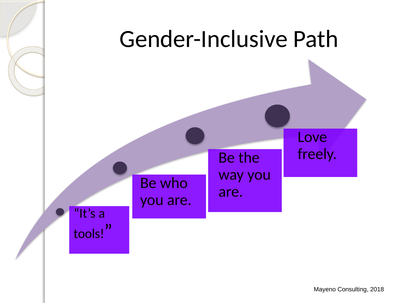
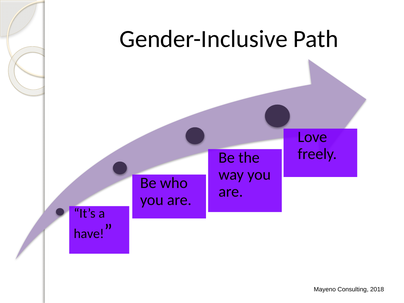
tools: tools -> have (89, 234)
